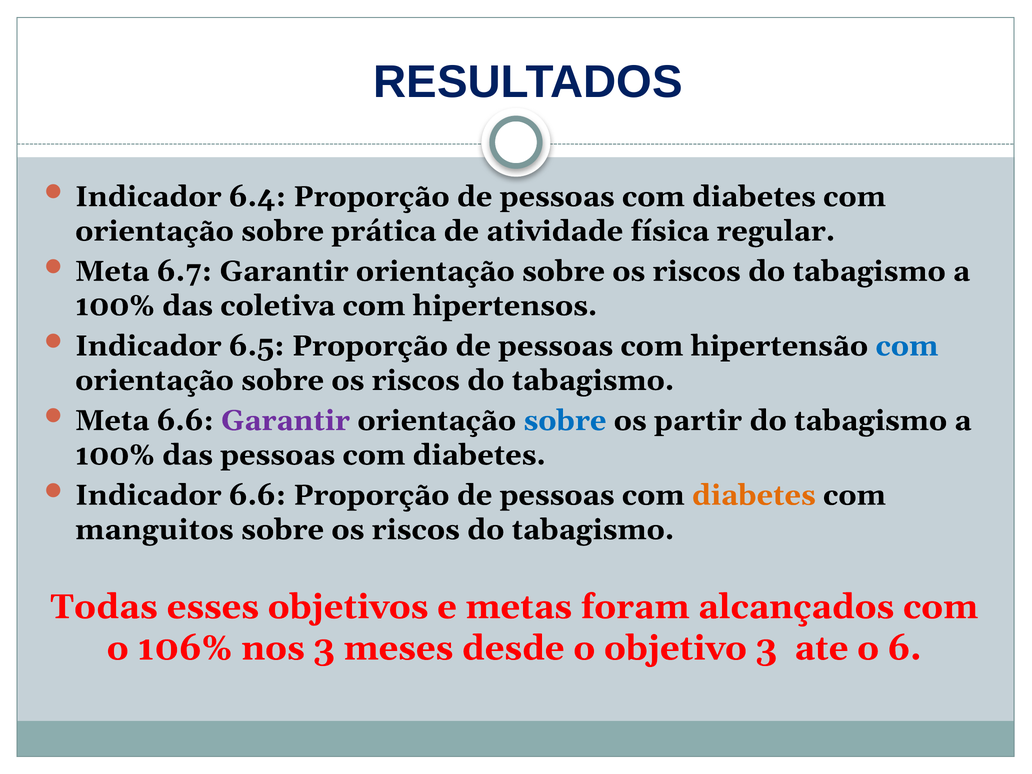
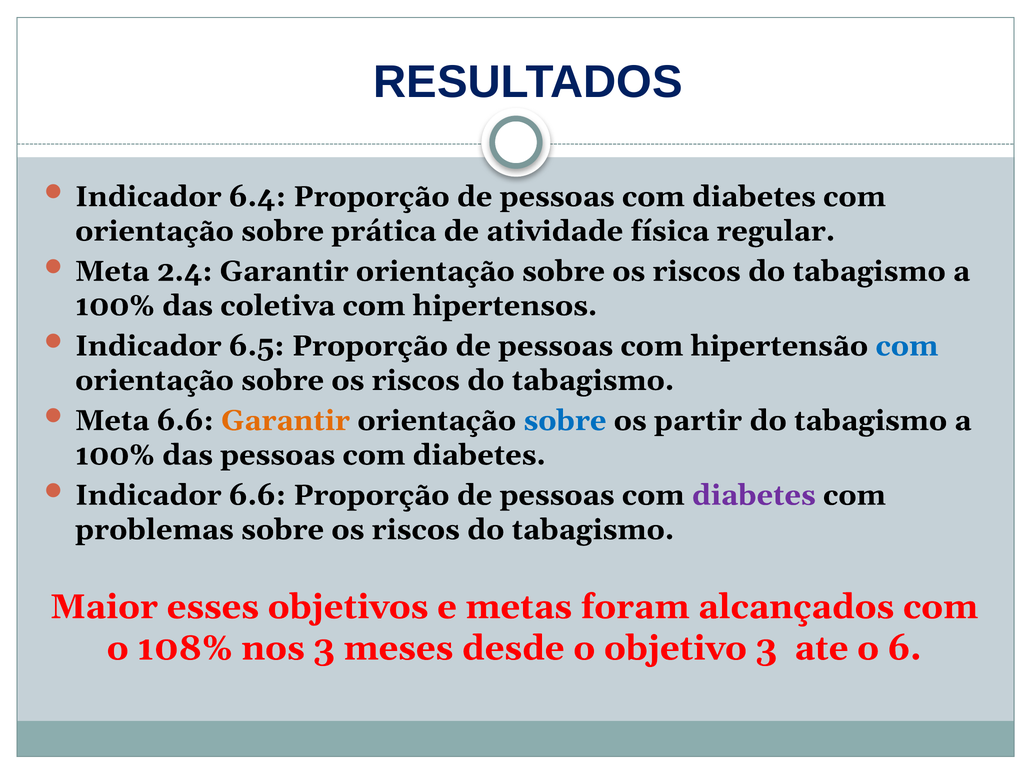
6.7: 6.7 -> 2.4 (185, 271)
Garantir colour: purple -> orange (286, 421)
diabetes colour: orange -> purple (754, 495)
manguitos: manguitos -> problemas (154, 530)
Todas: Todas -> Maior (104, 607)
106%: 106% -> 108% (185, 648)
